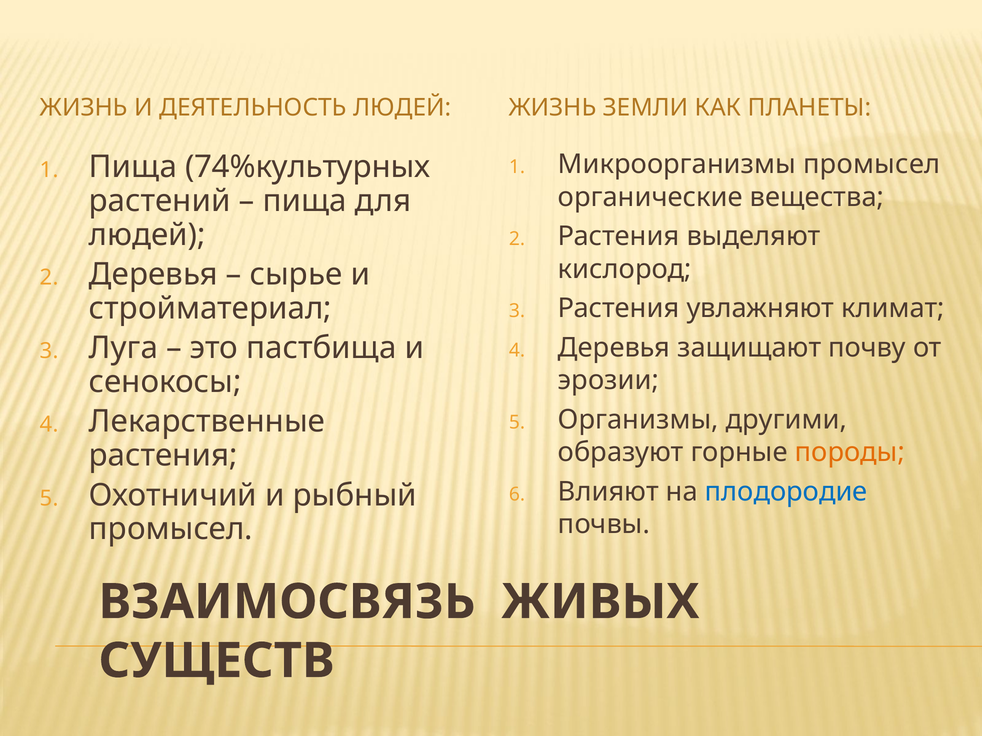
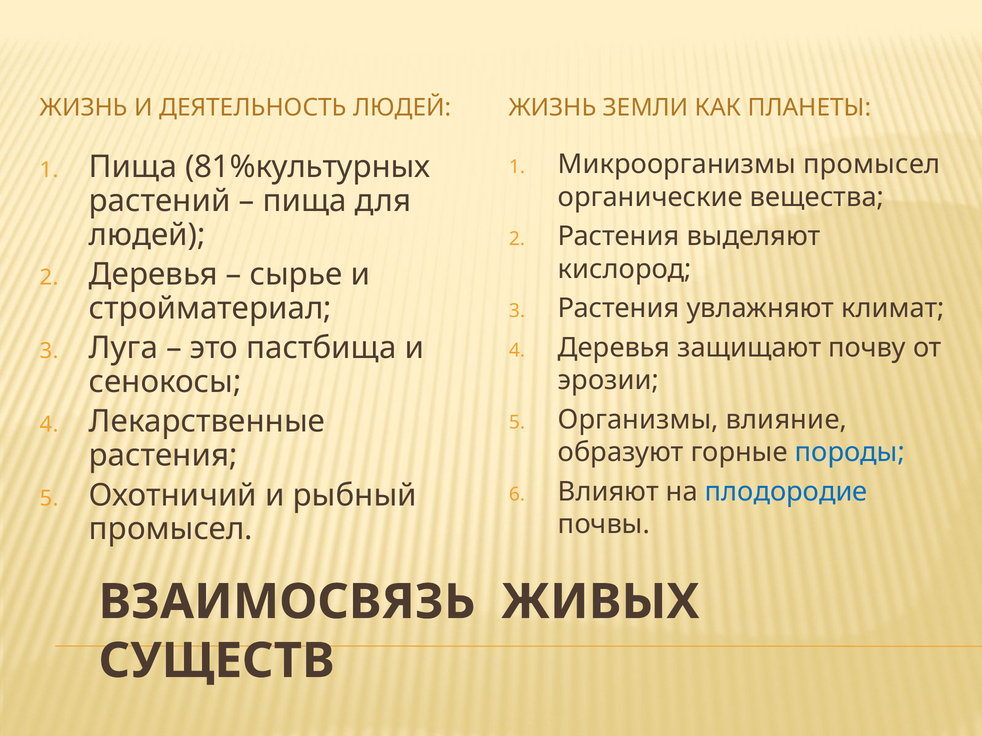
74%культурных: 74%культурных -> 81%культурных (308, 167)
другими: другими -> влияние (786, 420)
породы colour: orange -> blue (850, 453)
